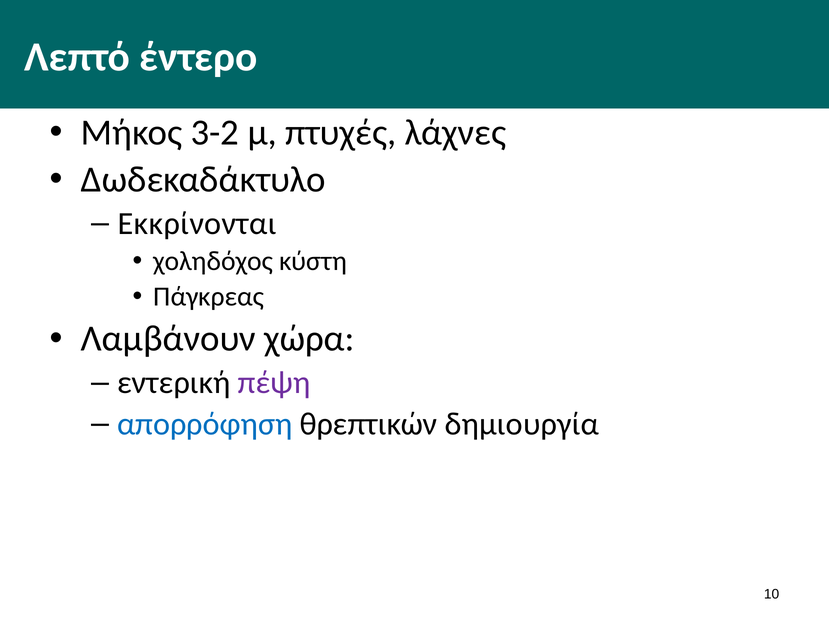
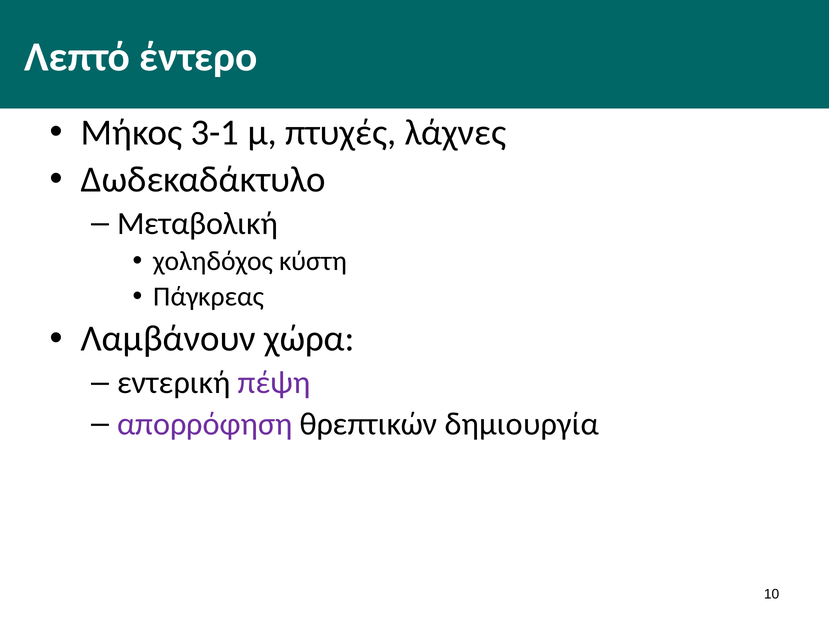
3-2: 3-2 -> 3-1 (215, 132)
Εκκρίνονται: Εκκρίνονται -> Μεταβολική (197, 223)
απορρόφηση colour: blue -> purple (205, 424)
